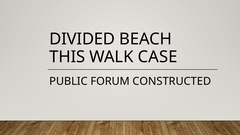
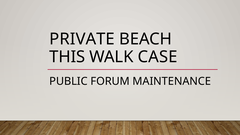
DIVIDED: DIVIDED -> PRIVATE (82, 39)
CONSTRUCTED: CONSTRUCTED -> MAINTENANCE (172, 81)
